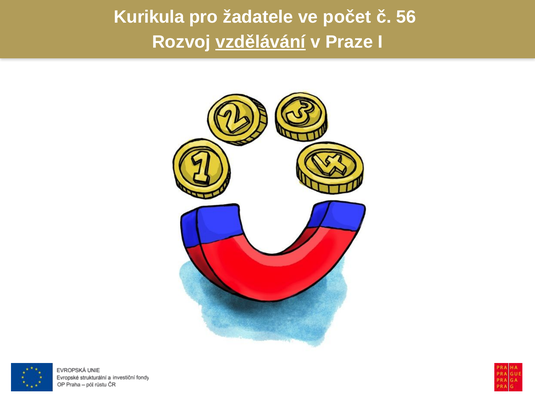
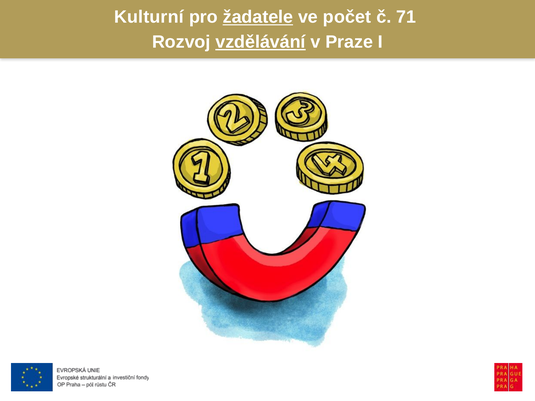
Kurikula: Kurikula -> Kulturní (149, 17)
žadatele underline: none -> present (258, 17)
56: 56 -> 71 (406, 17)
